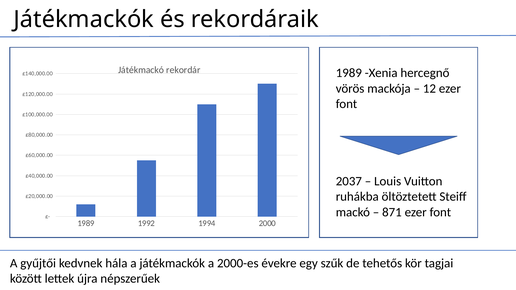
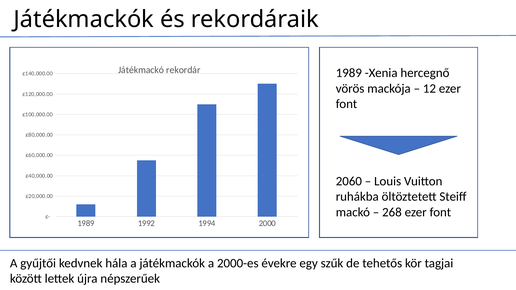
2037: 2037 -> 2060 (349, 181)
871: 871 -> 268 (392, 212)
